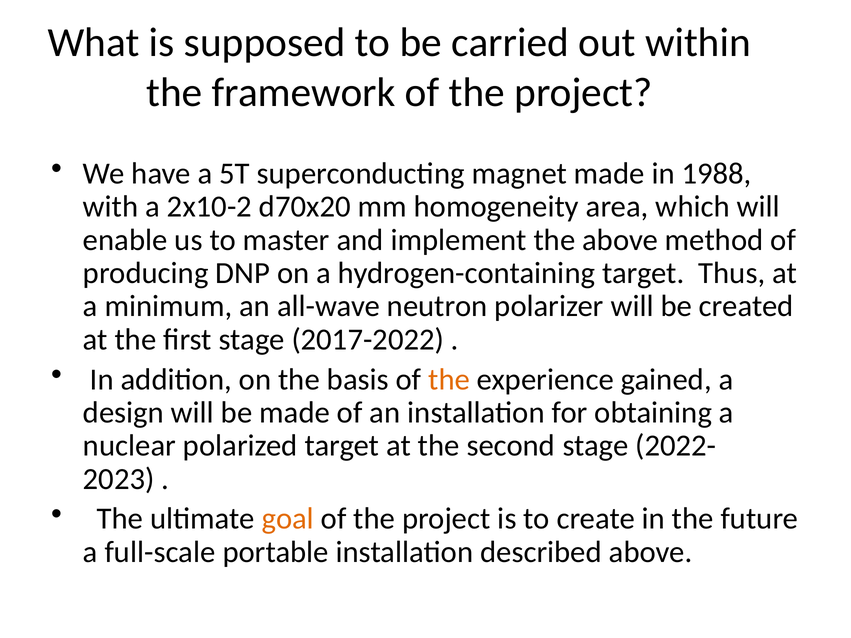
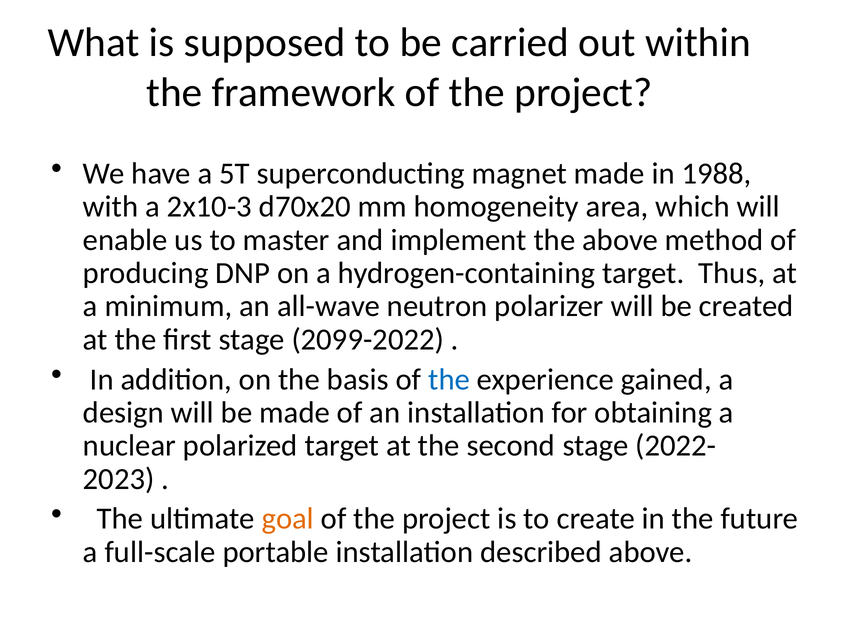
2x10-2: 2x10-2 -> 2x10-3 (209, 207)
2017-2022: 2017-2022 -> 2099-2022 (368, 340)
the colour: orange -> blue (449, 380)
